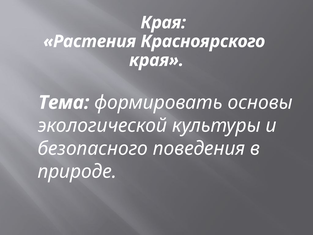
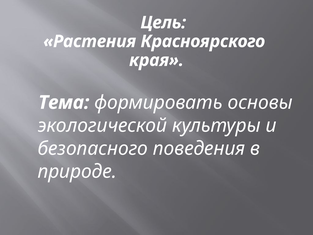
Края: Края -> Цель (163, 23)
